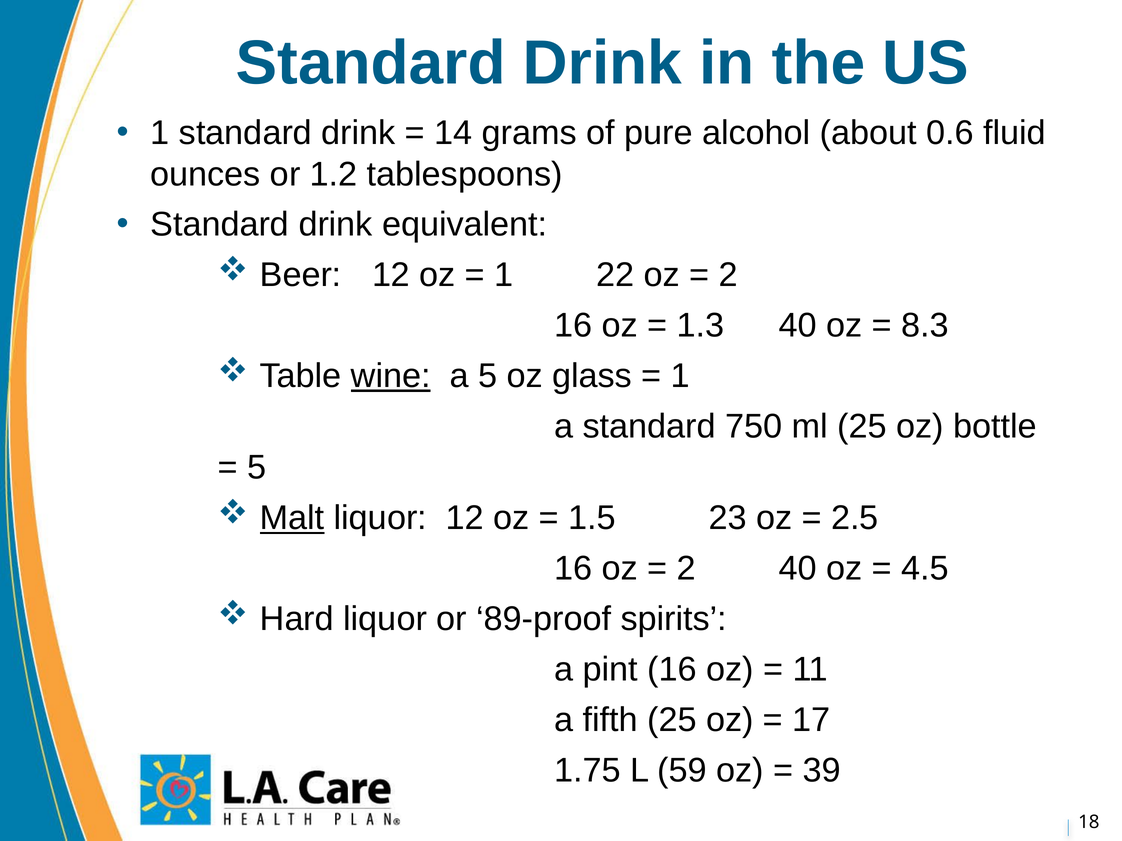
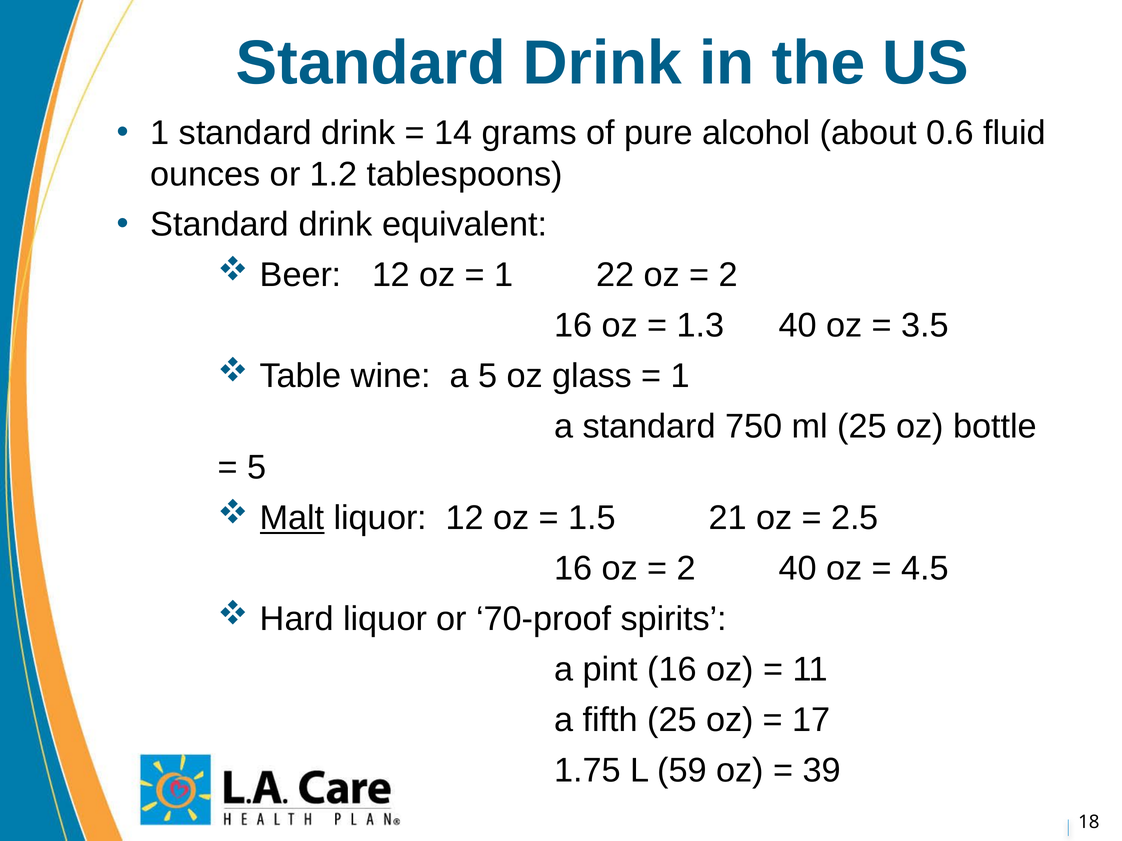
8.3: 8.3 -> 3.5 (925, 326)
wine underline: present -> none (391, 376)
23: 23 -> 21 (728, 518)
89-proof: 89-proof -> 70-proof (544, 619)
